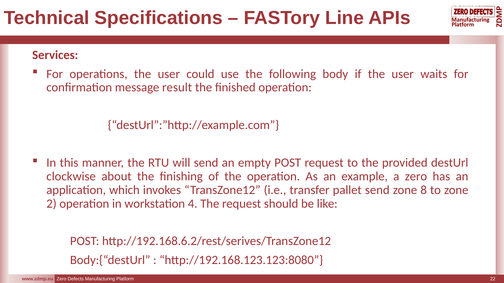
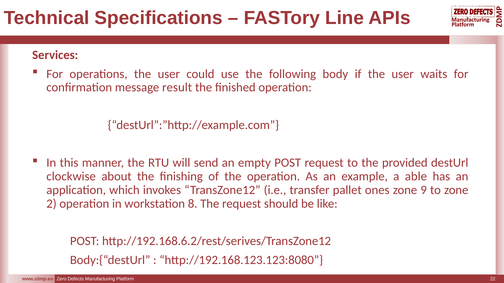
a zero: zero -> able (416, 177)
pallet send: send -> ones (377, 190)
8: 8 -> 9 (424, 190)
4: 4 -> 8 (193, 204)
